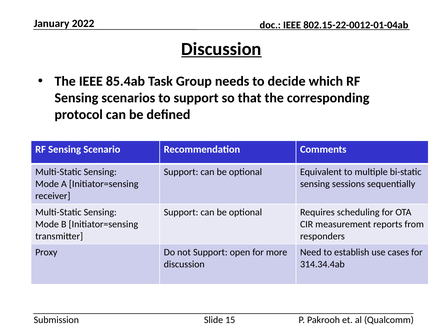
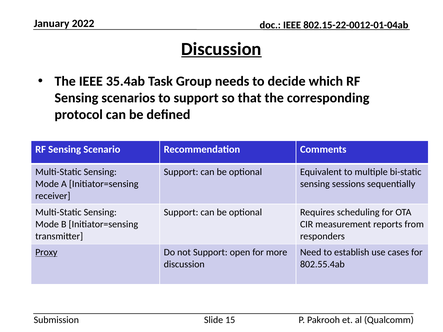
85.4ab: 85.4ab -> 35.4ab (125, 81)
Proxy underline: none -> present (46, 252)
314.34.4ab: 314.34.4ab -> 802.55.4ab (322, 264)
